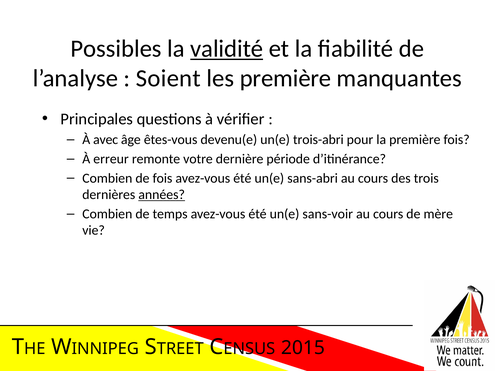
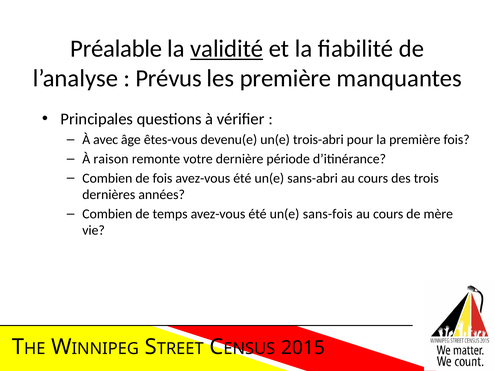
Possibles: Possibles -> Préalable (116, 49)
Soient: Soient -> Prévus (169, 78)
erreur: erreur -> raison (111, 159)
années underline: present -> none (162, 195)
sans-voir: sans-voir -> sans-fois (328, 214)
